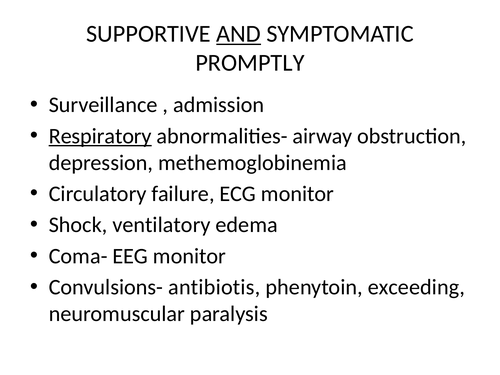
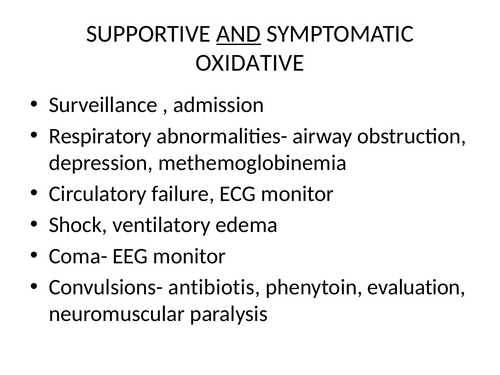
PROMPTLY: PROMPTLY -> OXIDATIVE (250, 63)
Respiratory underline: present -> none (100, 136)
exceeding: exceeding -> evaluation (416, 287)
